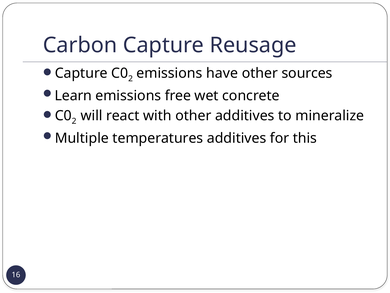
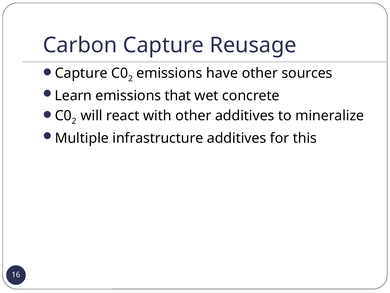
free: free -> that (178, 95)
temperatures: temperatures -> infrastructure (158, 138)
